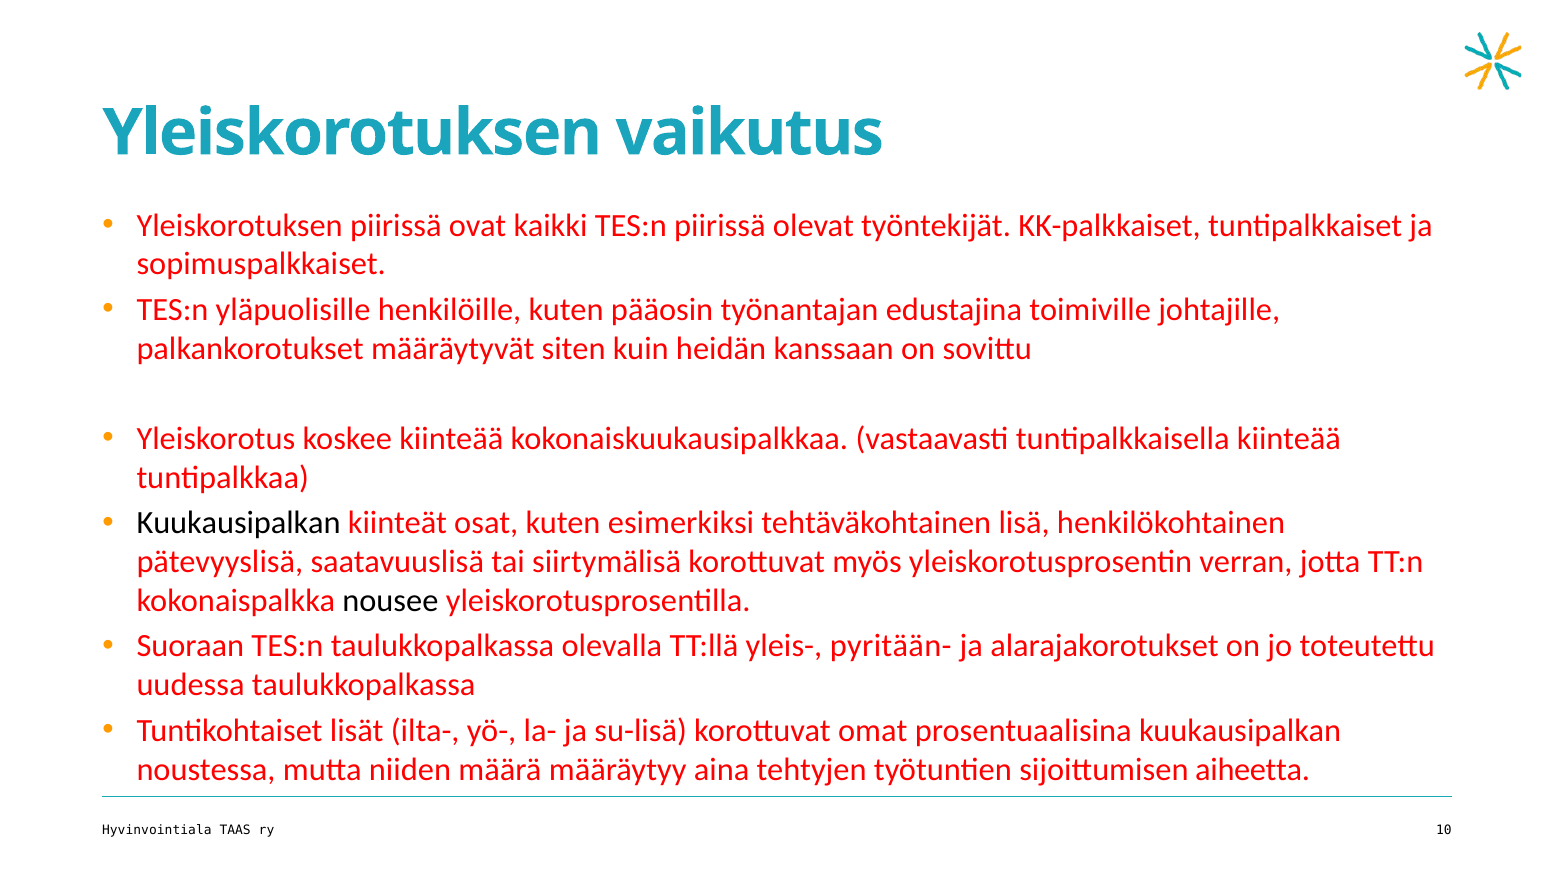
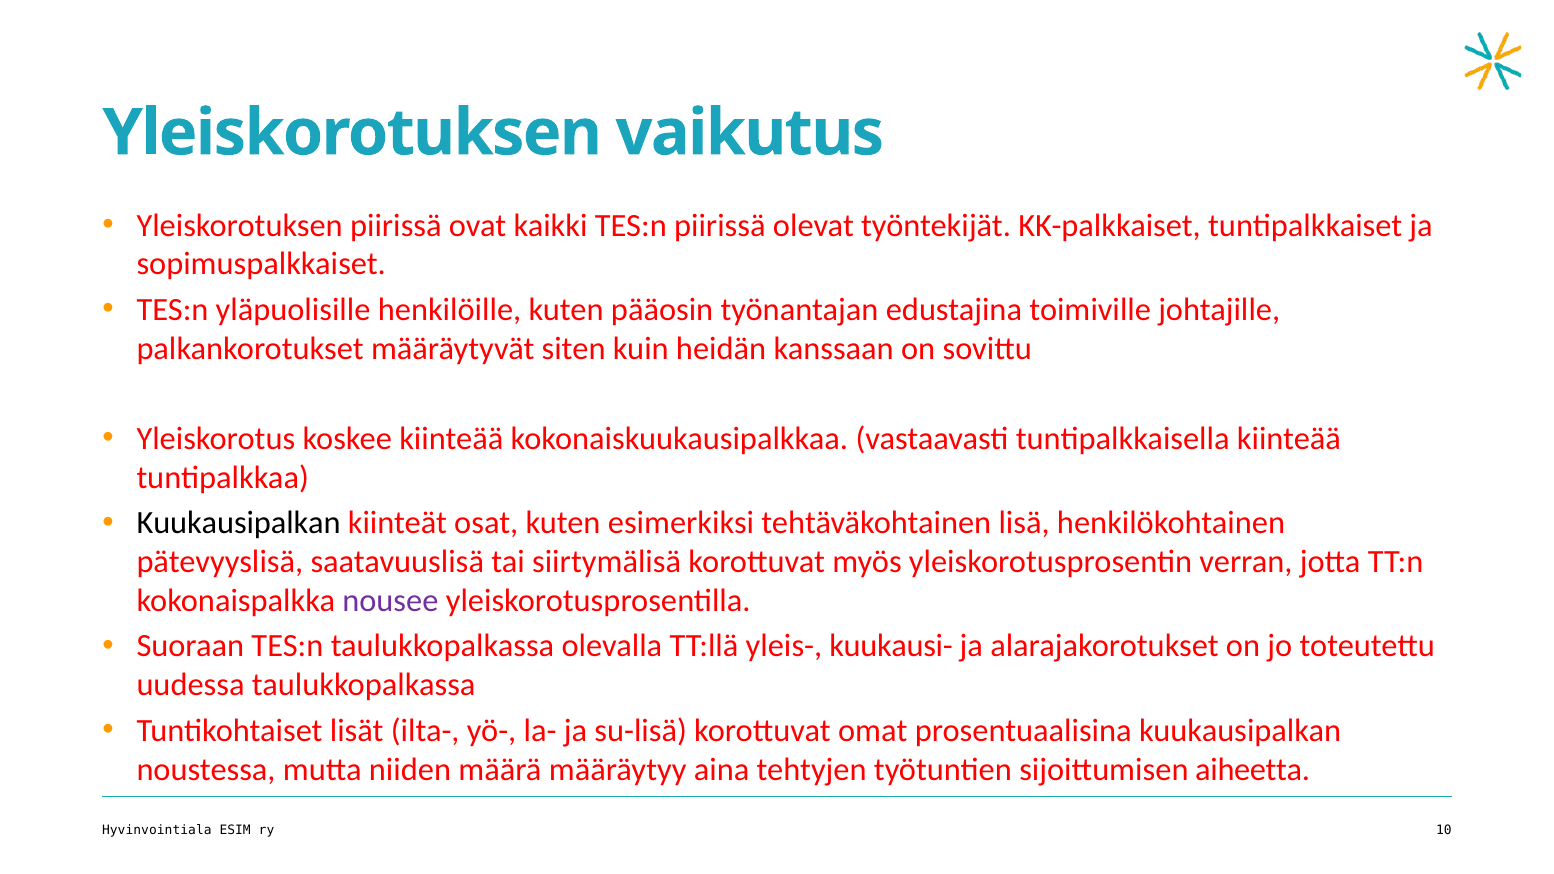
nousee colour: black -> purple (390, 601)
pyritään-: pyritään- -> kuukausi- (891, 646)
TAAS: TAAS -> ESIM (235, 830)
